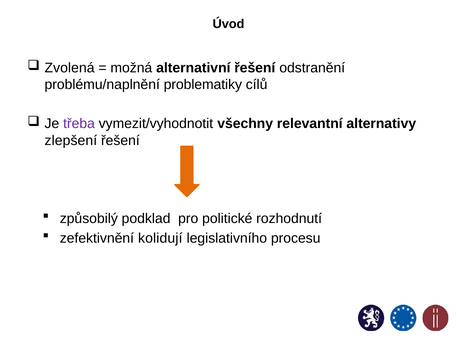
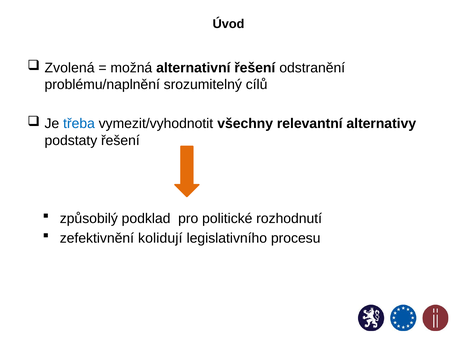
problematiky: problematiky -> srozumitelný (203, 85)
třeba colour: purple -> blue (79, 124)
zlepšení: zlepšení -> podstaty (71, 140)
